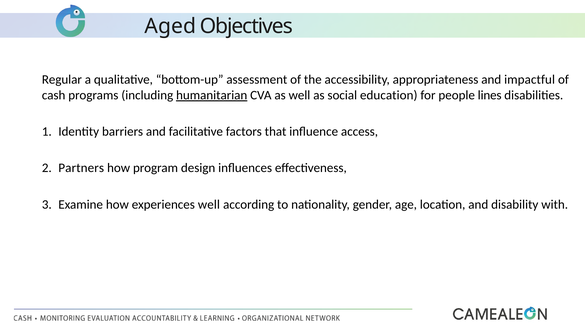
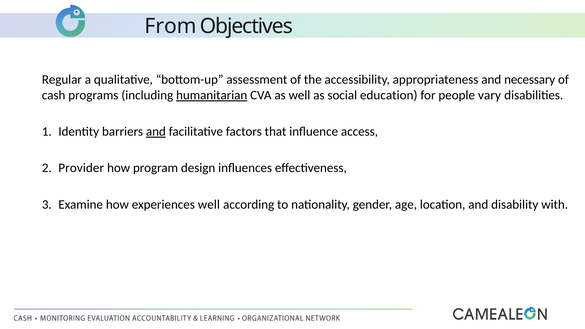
Aged: Aged -> From (171, 26)
impactful: impactful -> necessary (530, 80)
lines: lines -> vary (490, 95)
and underline: none -> present (156, 132)
Partners: Partners -> Provider (81, 168)
